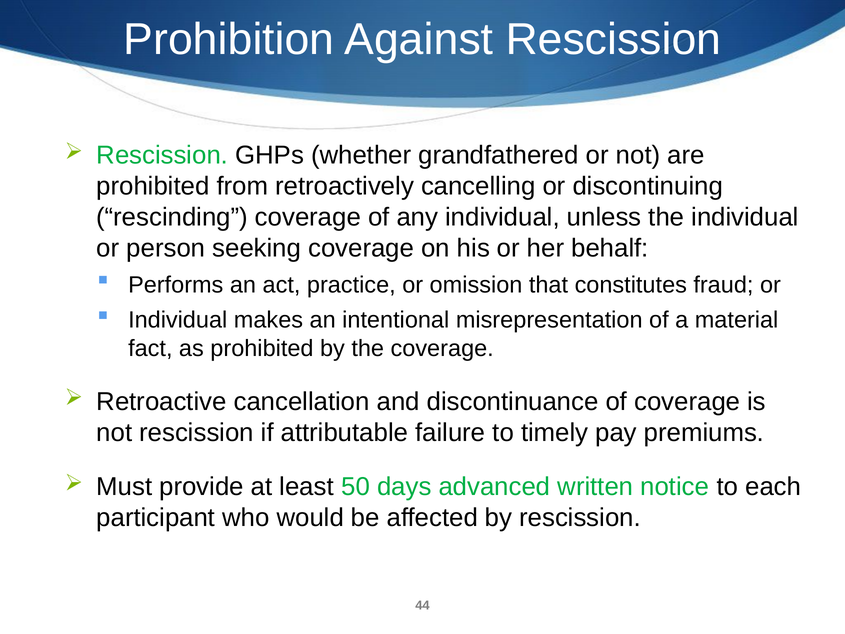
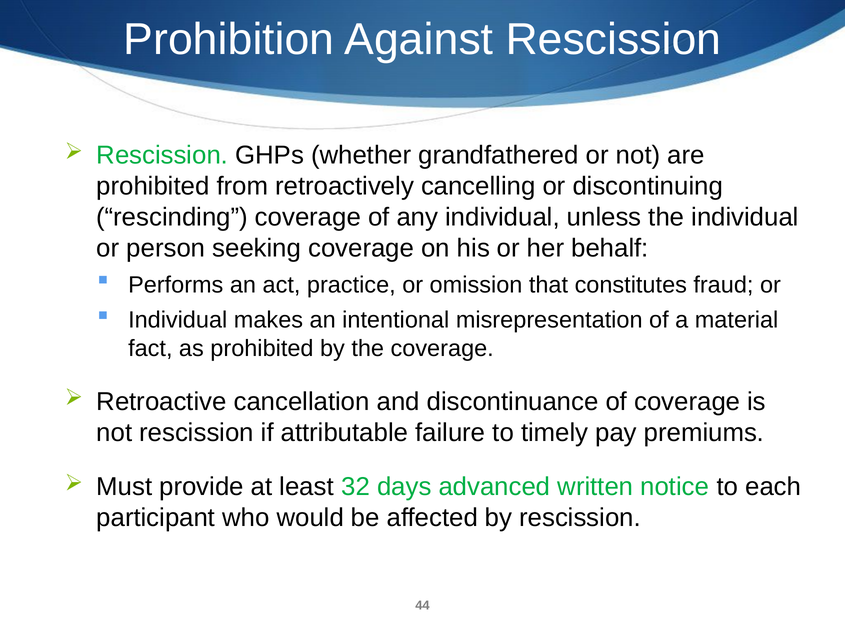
50: 50 -> 32 (356, 487)
